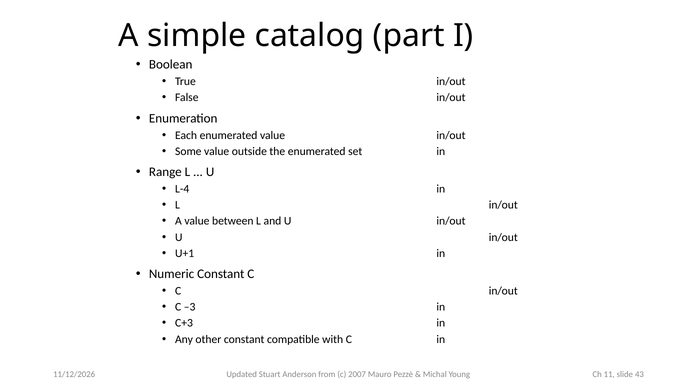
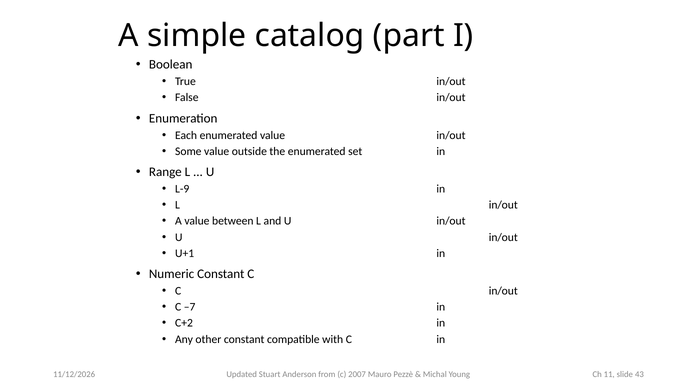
L-4: L-4 -> L-9 (182, 189)
–3: –3 -> –7 (190, 307)
C+3: C+3 -> C+2 (184, 323)
